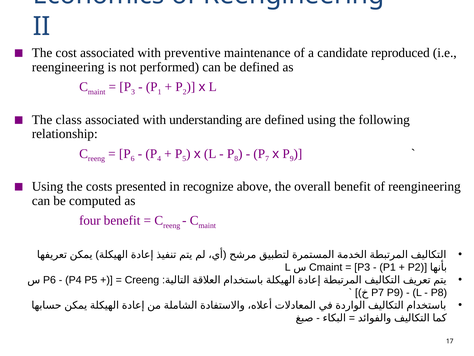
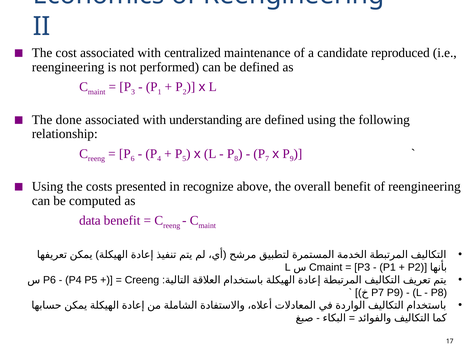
preventive: preventive -> centralized (193, 53)
class: class -> done (69, 120)
four: four -> data (90, 220)
